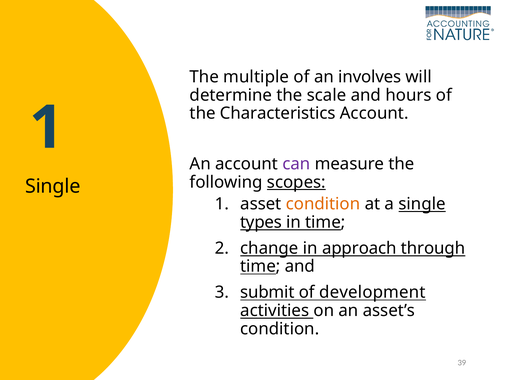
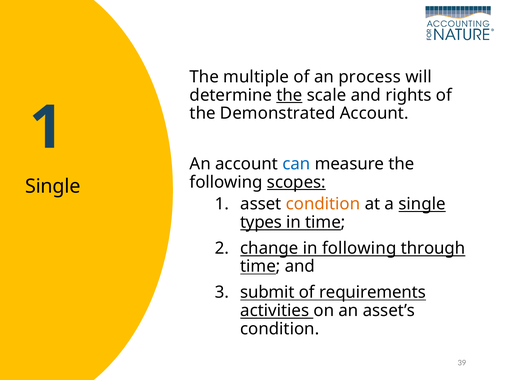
involves: involves -> process (370, 77)
the underline: none -> present (289, 95)
hours: hours -> rights (409, 95)
Characteristics: Characteristics -> Demonstrated (278, 113)
can colour: purple -> blue (296, 164)
in approach: approach -> following (359, 248)
development: development -> requirements (373, 292)
